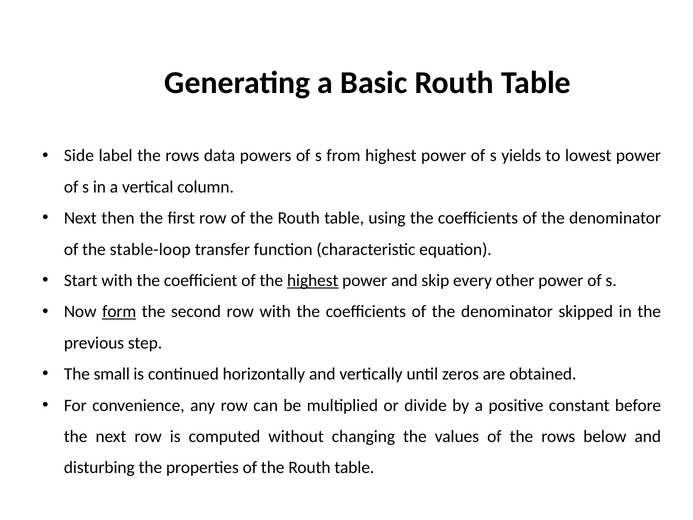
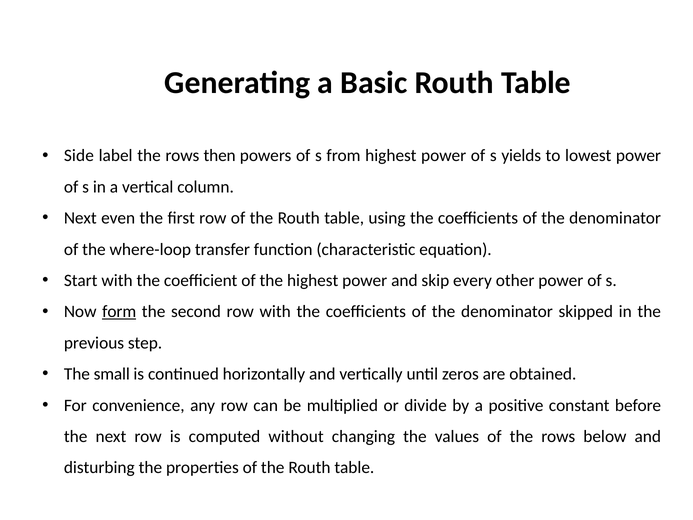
data: data -> then (220, 156)
then: then -> even (118, 218)
stable-loop: stable-loop -> where-loop (150, 249)
highest underline: present -> none (313, 280)
